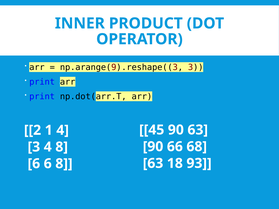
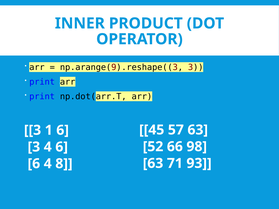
45 90: 90 -> 57 (176, 130)
2: 2 -> 3 (33, 130)
1 4: 4 -> 6 (63, 130)
90: 90 -> 52 (153, 147)
68: 68 -> 98 (197, 147)
4 8: 8 -> 6 (62, 147)
18: 18 -> 71 (175, 163)
6 6: 6 -> 4 (48, 164)
